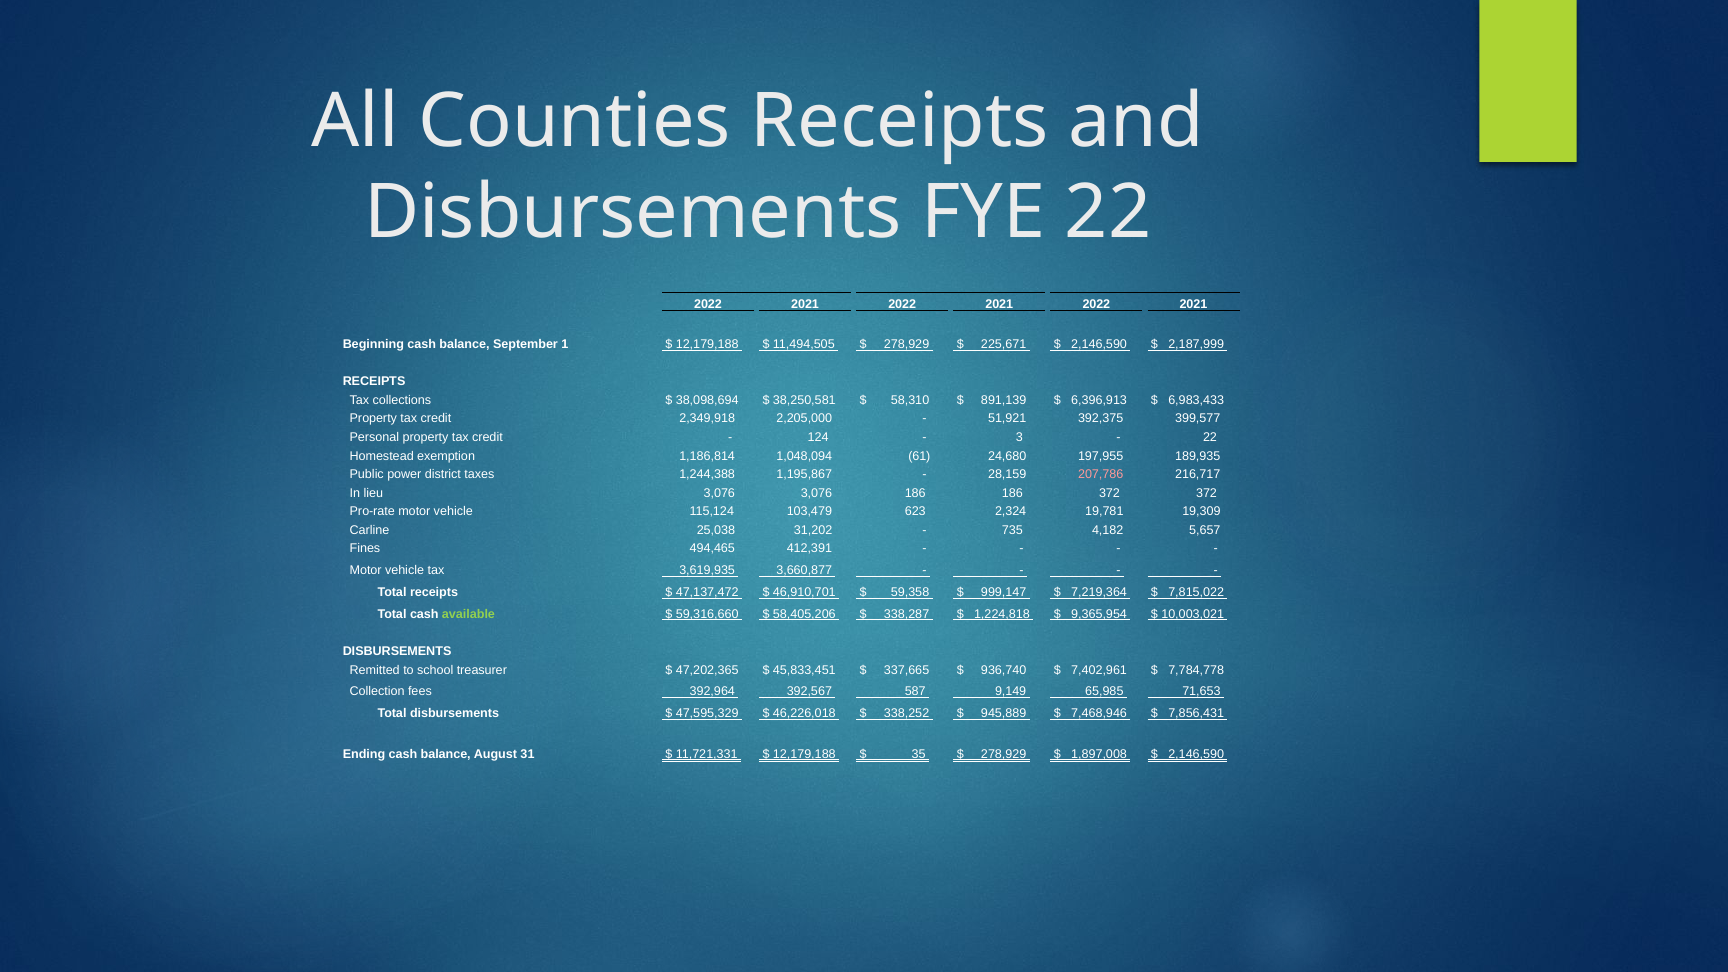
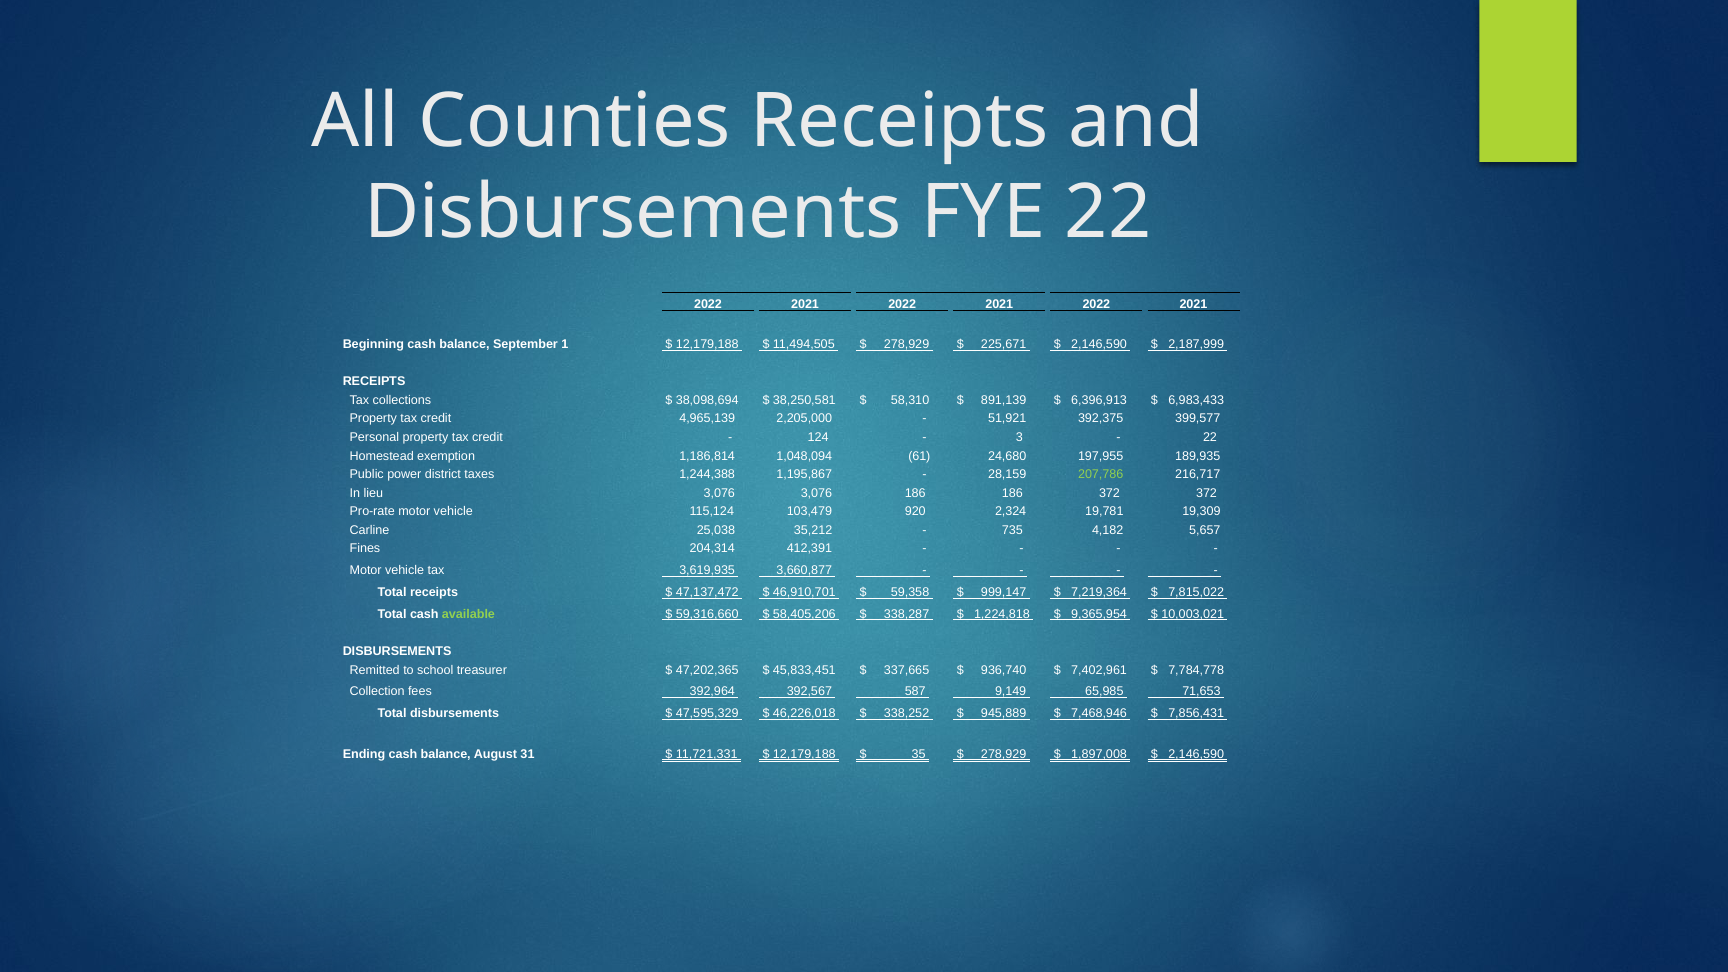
2,349,918: 2,349,918 -> 4,965,139 (707, 419)
207,786 colour: pink -> light green (1101, 474)
623: 623 -> 920 (915, 512)
31,202: 31,202 -> 35,212 (813, 530)
494,465: 494,465 -> 204,314 (712, 549)
